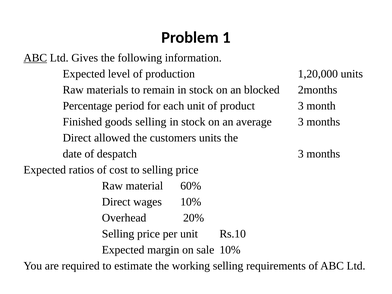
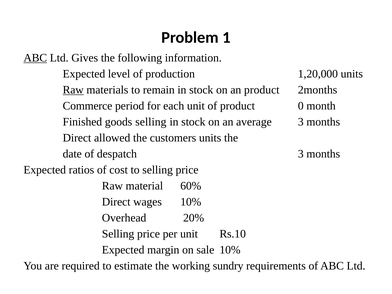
Raw underline: none -> present (73, 90)
an blocked: blocked -> product (262, 90)
Percentage: Percentage -> Commerce (87, 106)
product 3: 3 -> 0 (301, 106)
working selling: selling -> sundry (228, 266)
